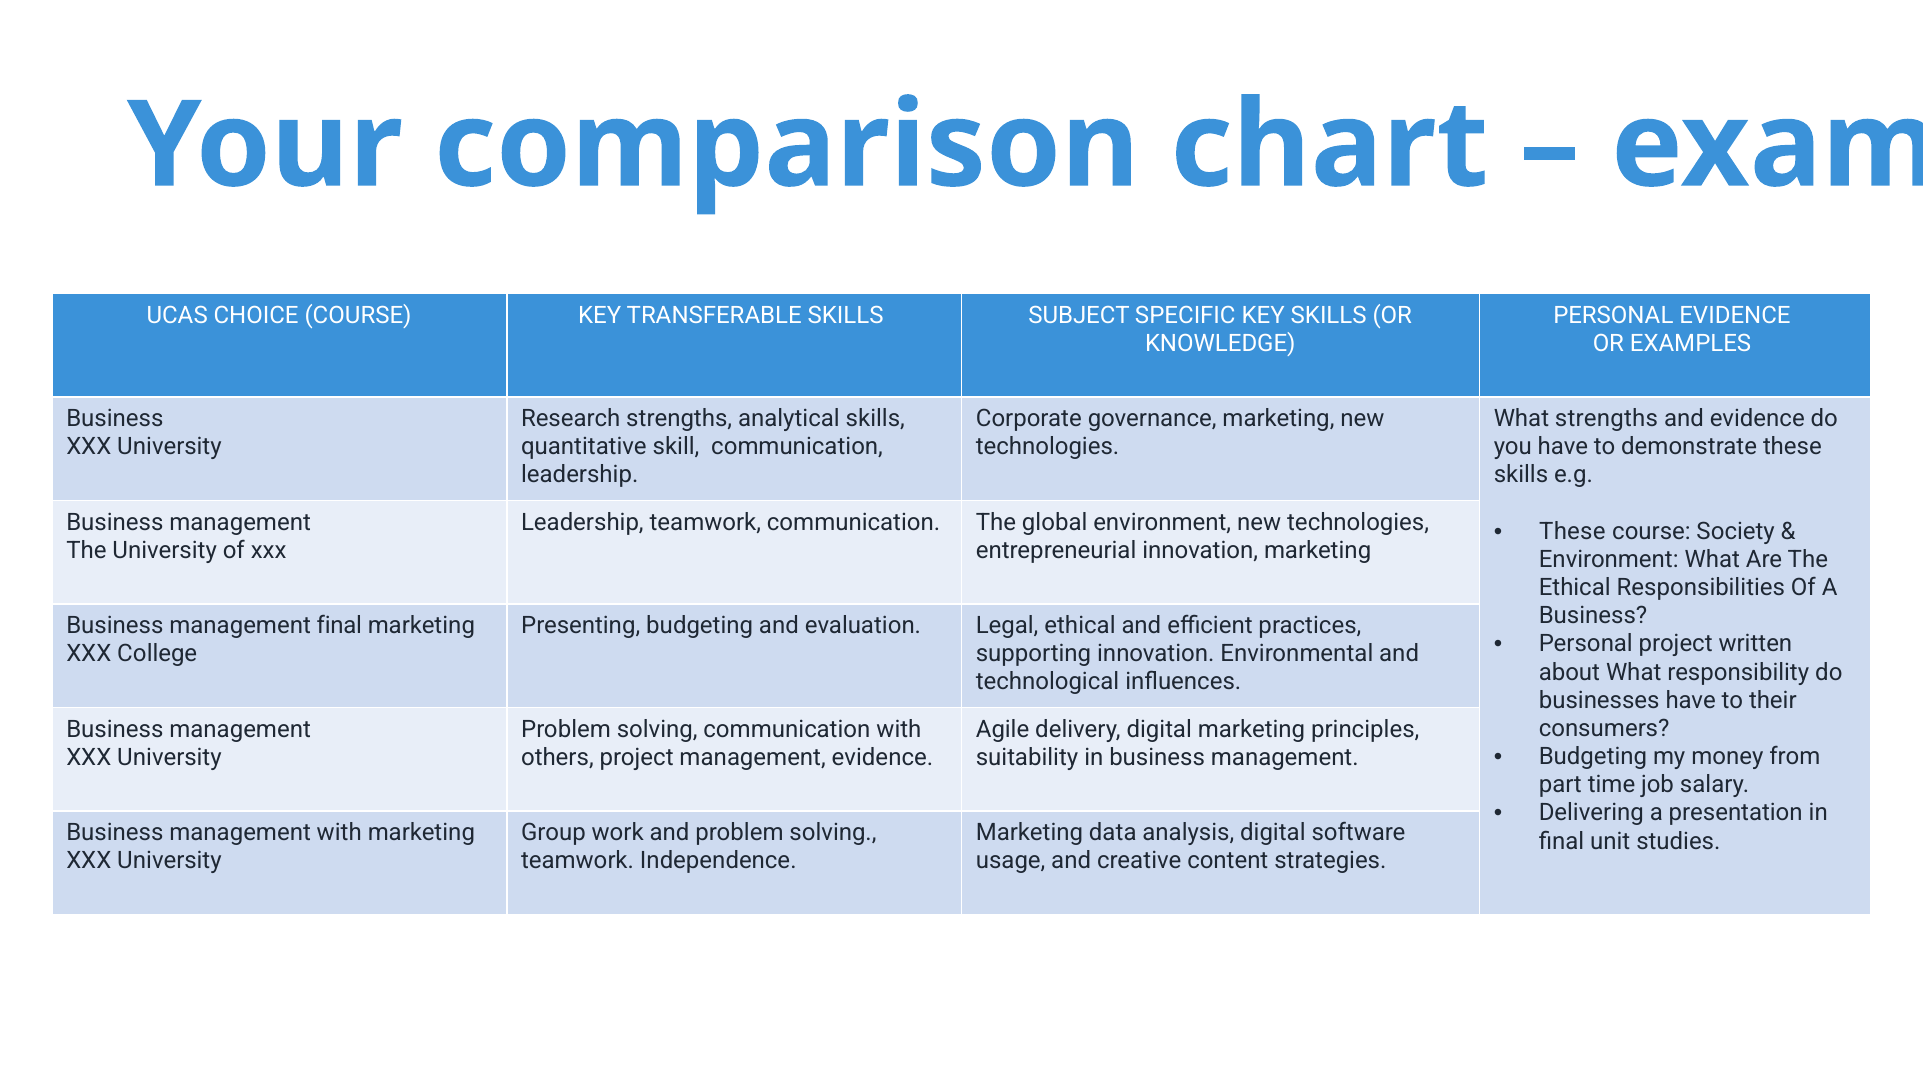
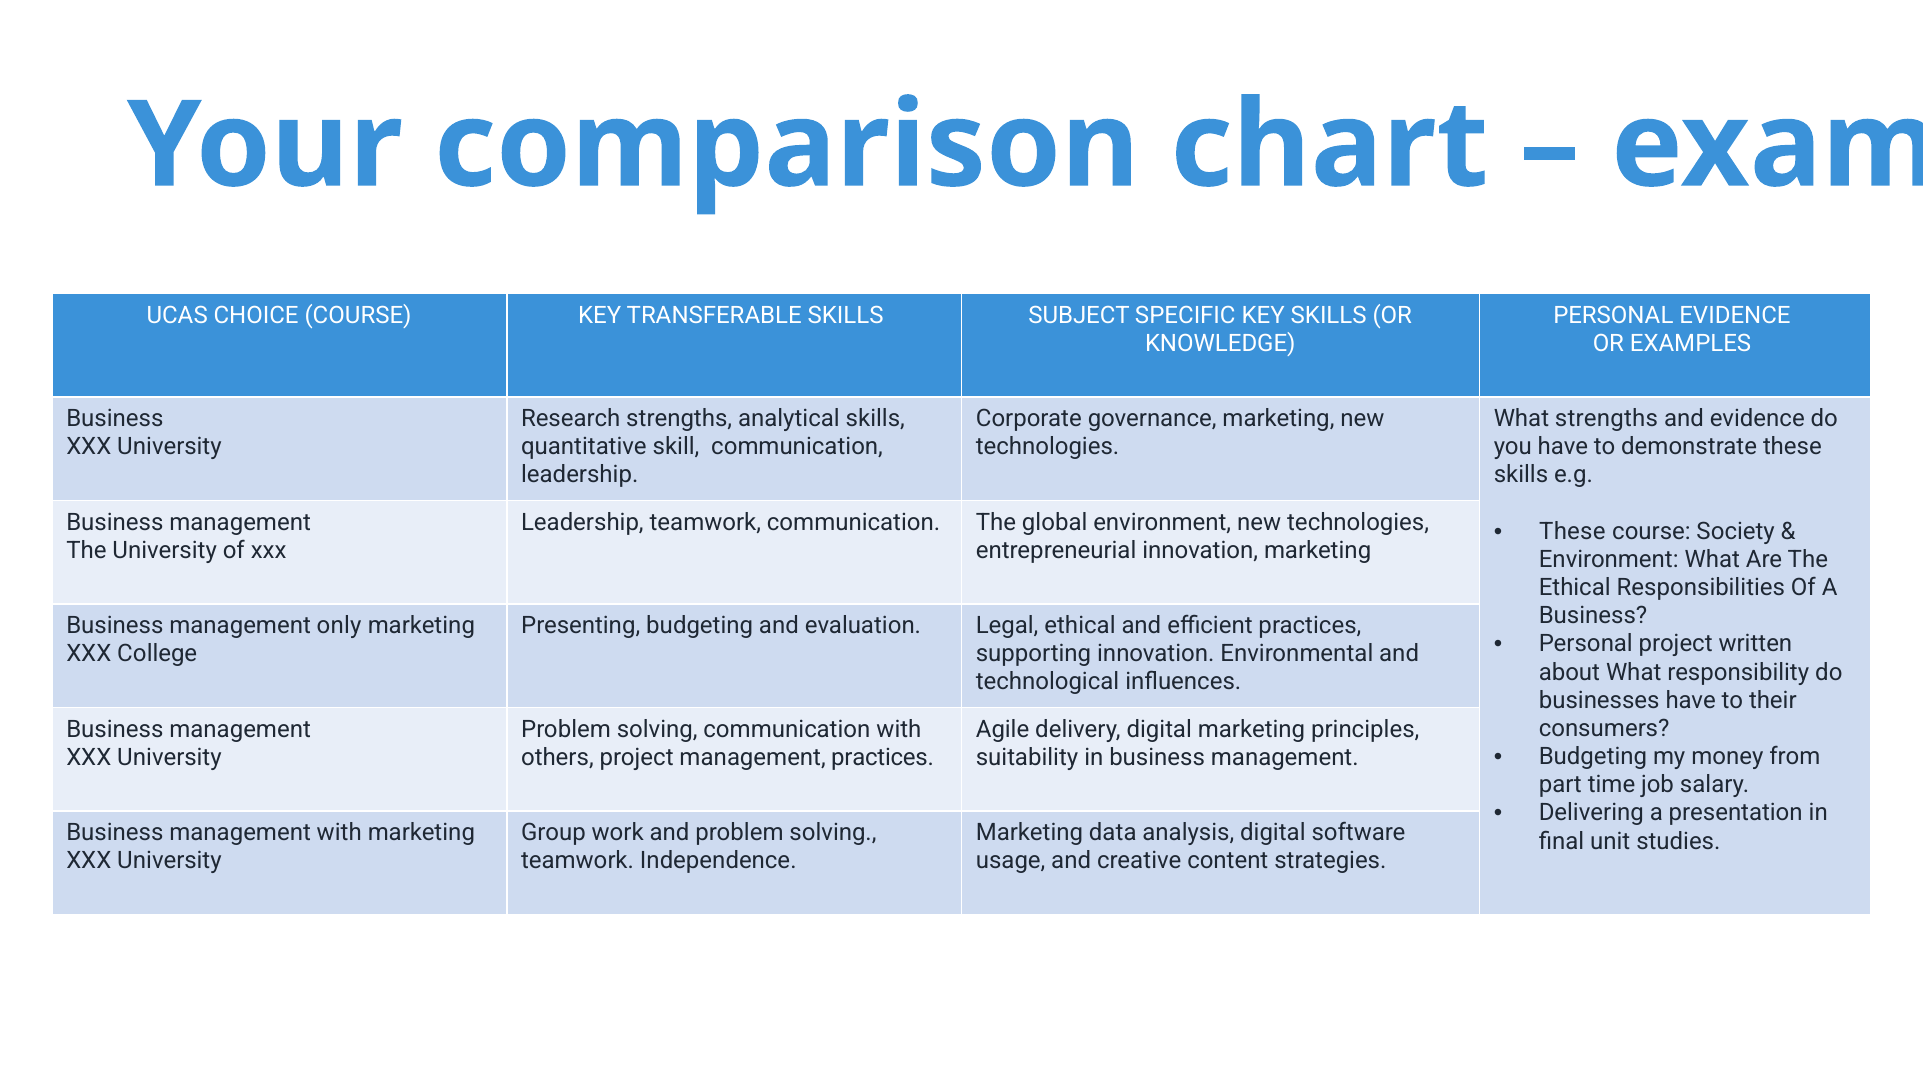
management final: final -> only (339, 625)
management evidence: evidence -> practices (883, 757)
